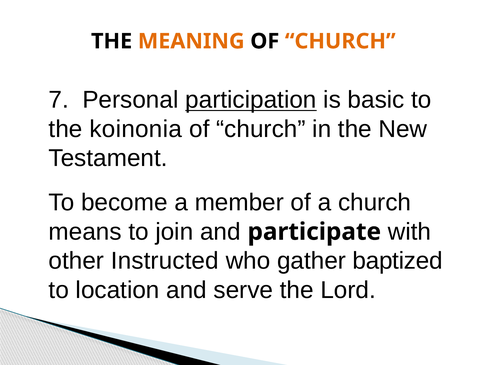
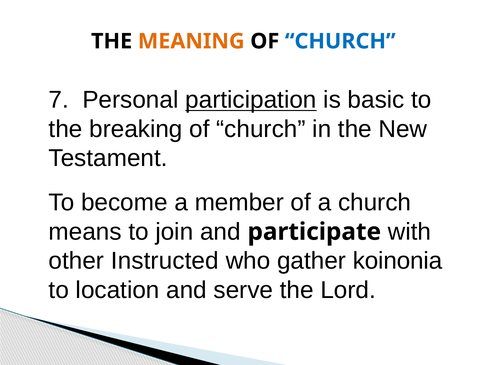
CHURCH colour: orange -> blue (340, 41)
koinonia: koinonia -> breaking (136, 129)
baptized: baptized -> koinonia (398, 261)
